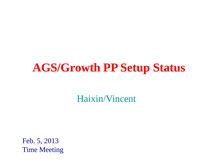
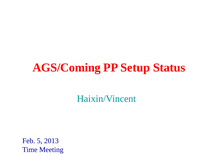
AGS/Growth: AGS/Growth -> AGS/Coming (67, 67)
